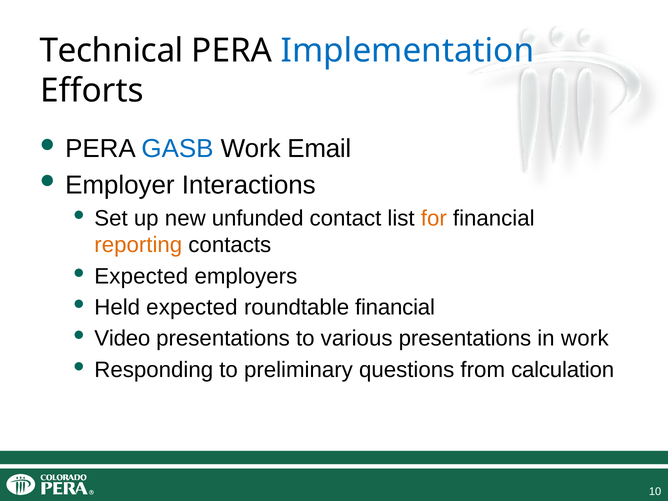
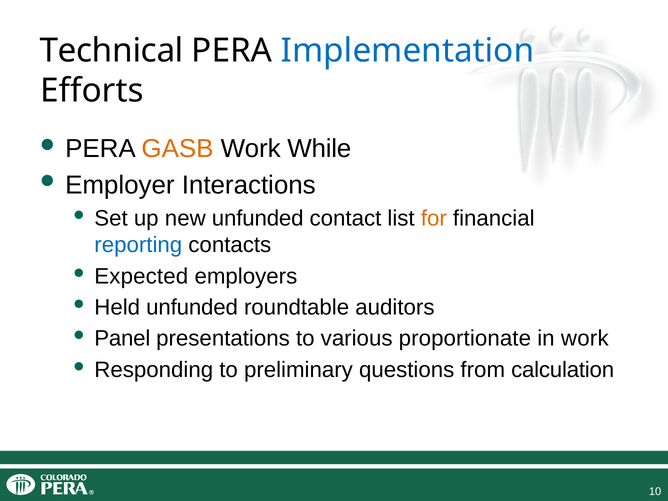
GASB colour: blue -> orange (177, 149)
Email: Email -> While (319, 149)
reporting colour: orange -> blue (138, 245)
Held expected: expected -> unfunded (192, 307)
roundtable financial: financial -> auditors (395, 307)
Video: Video -> Panel (122, 339)
various presentations: presentations -> proportionate (465, 339)
